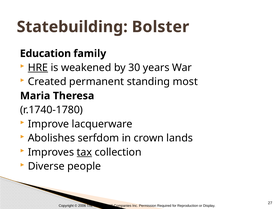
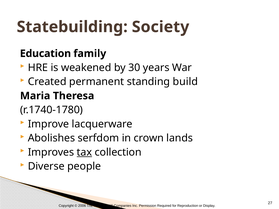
Bolster: Bolster -> Society (161, 27)
HRE underline: present -> none (38, 68)
most: most -> build (185, 82)
